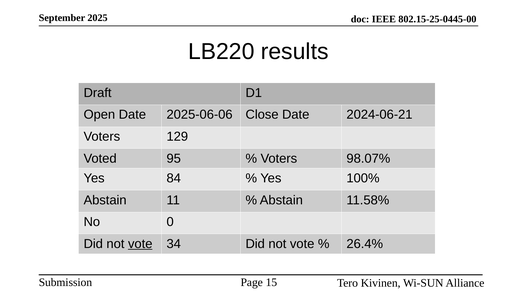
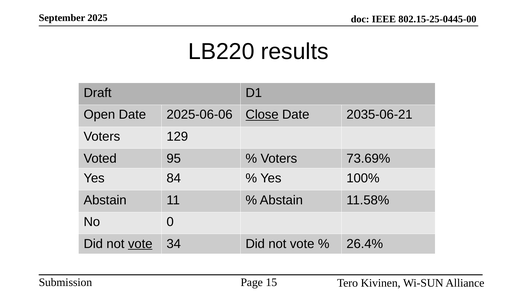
Close underline: none -> present (262, 115)
2024-06-21: 2024-06-21 -> 2035-06-21 (379, 115)
98.07%: 98.07% -> 73.69% (368, 158)
